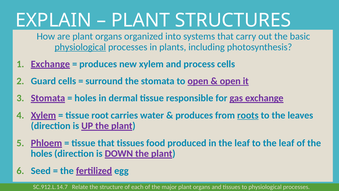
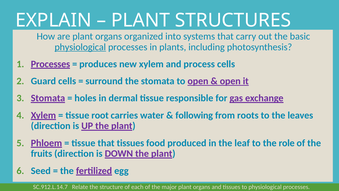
Exchange: Exchange -> Processes (50, 64)
produces: produces -> following (194, 115)
roots underline: present -> none (248, 115)
to the leaf: leaf -> role (287, 143)
holes: holes -> fruits (41, 153)
